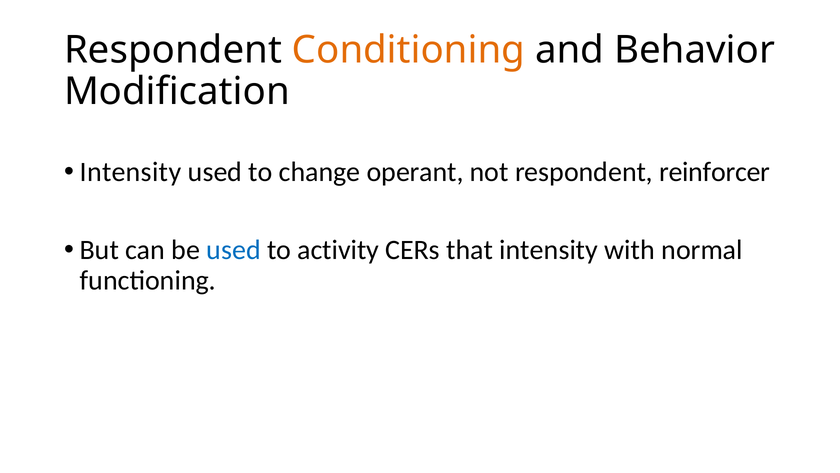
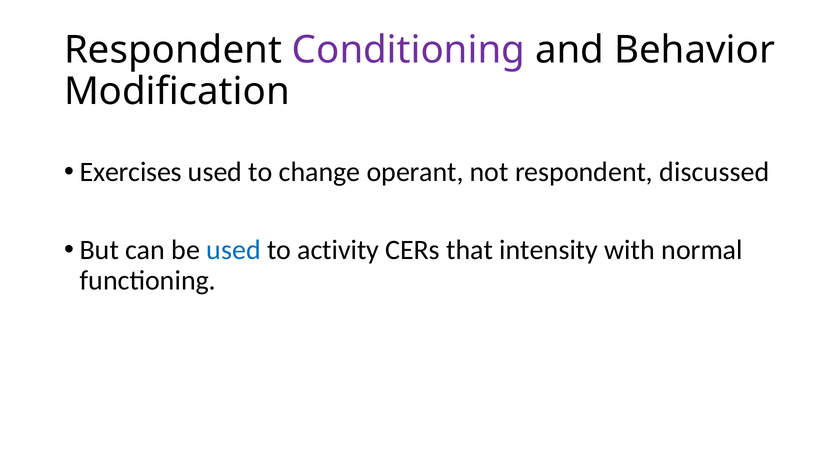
Conditioning colour: orange -> purple (409, 50)
Intensity: Intensity -> Exercises (131, 172)
reinforcer: reinforcer -> discussed (714, 172)
